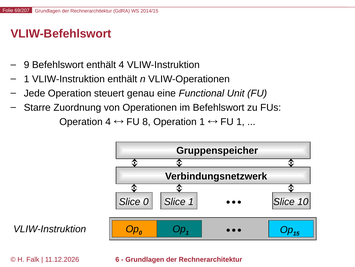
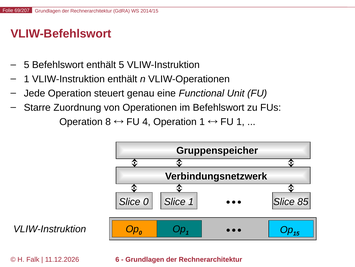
9: 9 -> 5 (27, 65)
enthält 4: 4 -> 5 (121, 65)
Operation 4: 4 -> 8 (108, 121)
8: 8 -> 4 (146, 121)
10: 10 -> 85 (303, 201)
